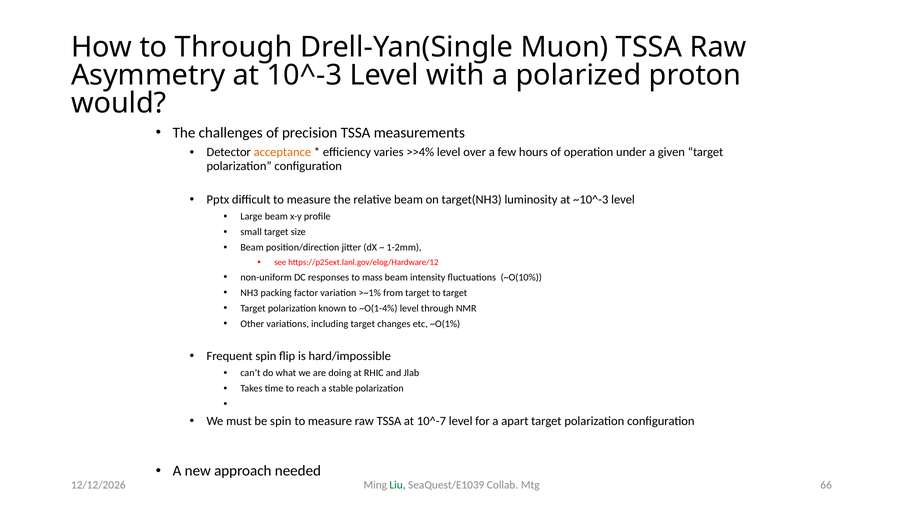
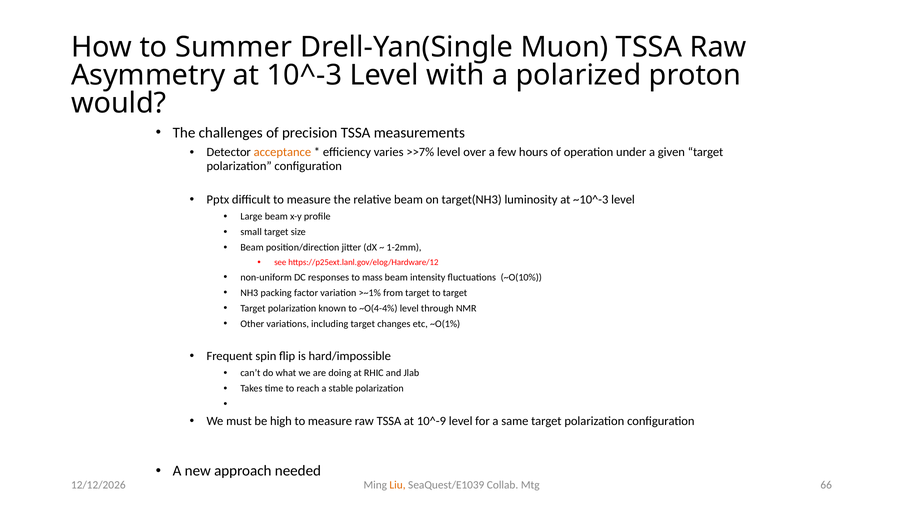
to Through: Through -> Summer (234, 47)
>>4%: >>4% -> >>7% (420, 152)
~O(1-4%: ~O(1-4% -> ~O(4-4% (378, 308)
be spin: spin -> high (281, 421)
10^-7: 10^-7 -> 10^-9 (431, 421)
apart: apart -> same (515, 421)
Liu colour: green -> orange (398, 485)
